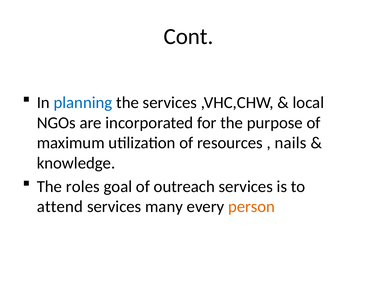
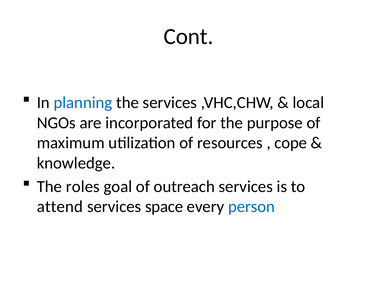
nails: nails -> cope (291, 143)
many: many -> space (164, 206)
person colour: orange -> blue (252, 206)
